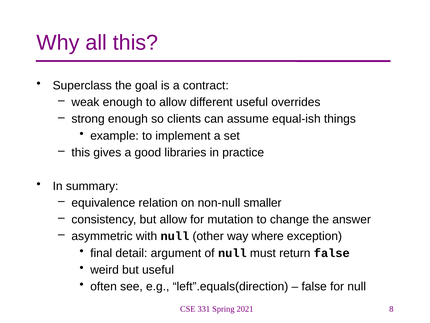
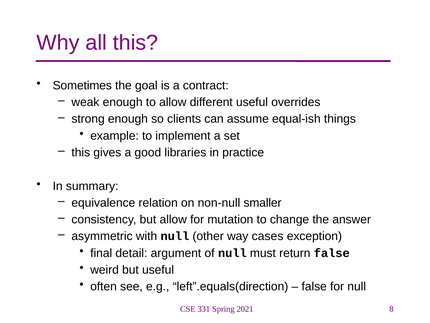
Superclass: Superclass -> Sometimes (82, 85)
where: where -> cases (268, 236)
